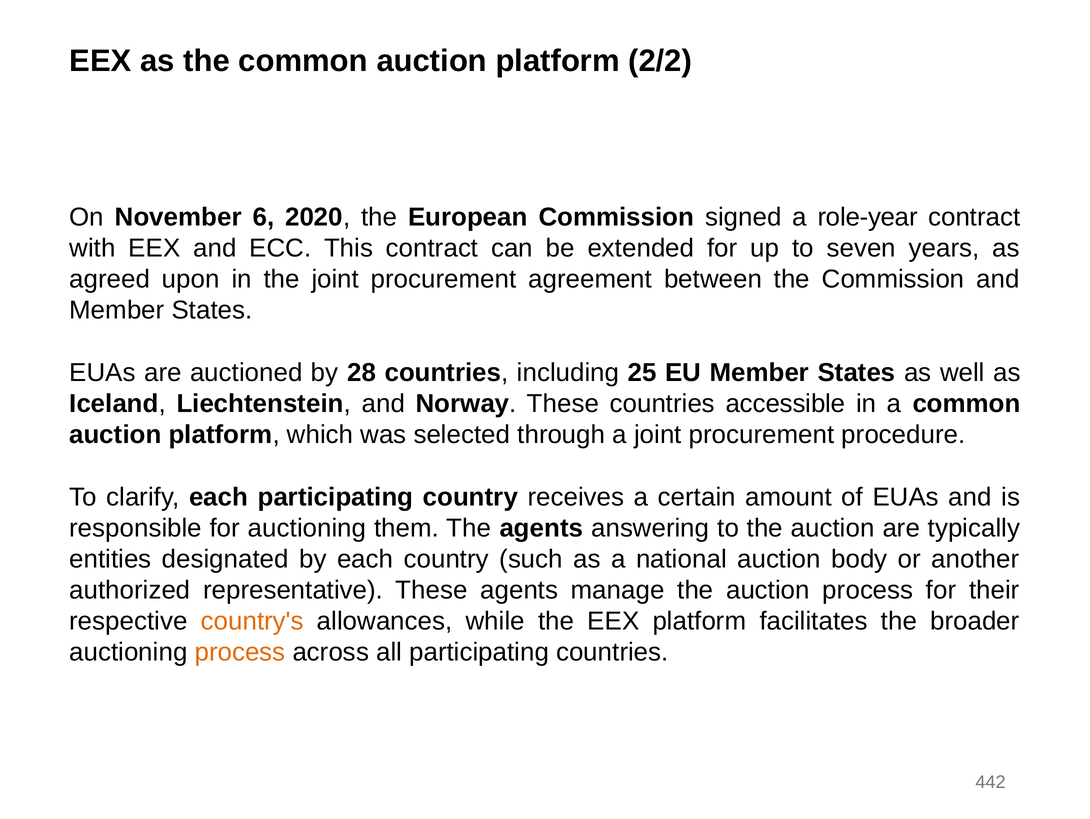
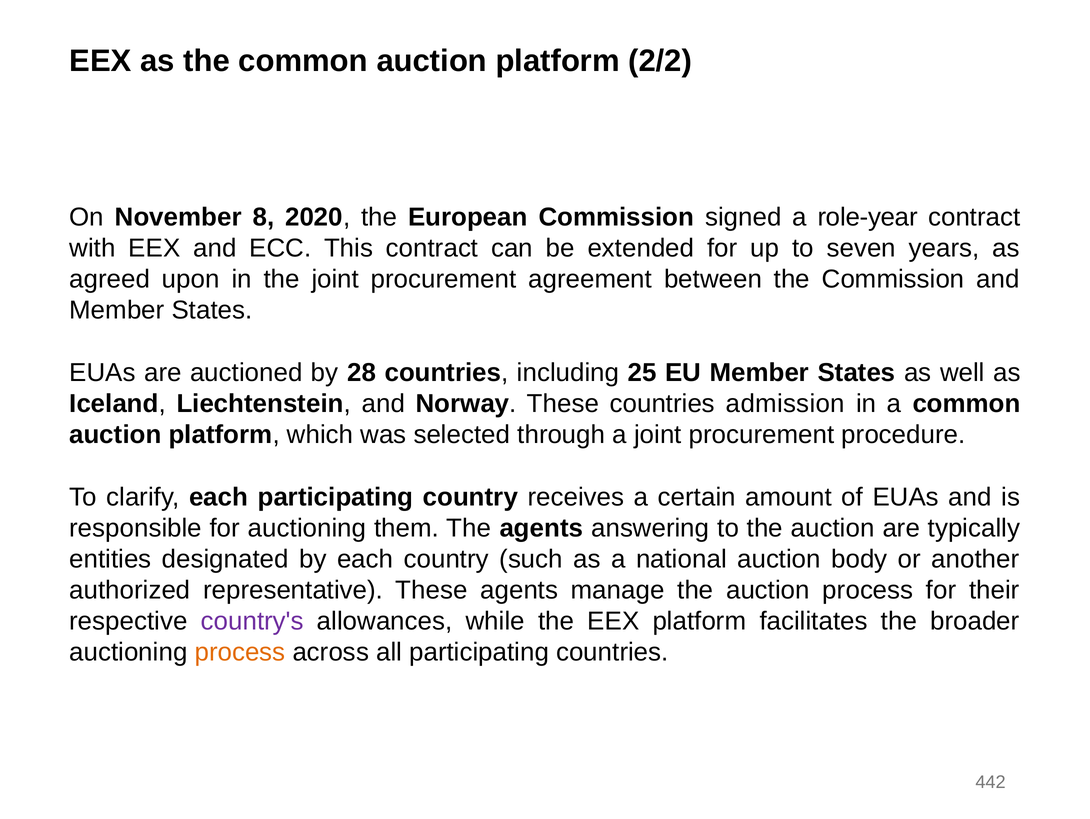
6: 6 -> 8 (263, 217)
accessible: accessible -> admission (785, 404)
country's colour: orange -> purple (252, 621)
